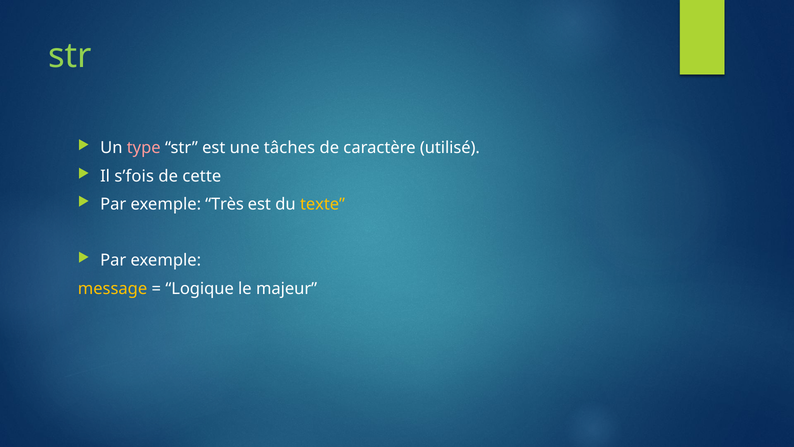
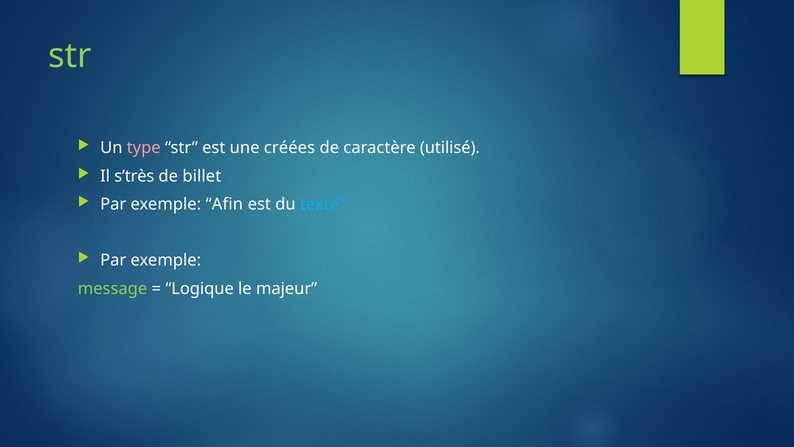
tâches: tâches -> créées (289, 148)
s’fois: s’fois -> s’très (134, 176)
cette: cette -> billet (202, 176)
Très: Très -> Afin (224, 204)
texte colour: yellow -> light blue (323, 204)
message colour: yellow -> light green (113, 288)
